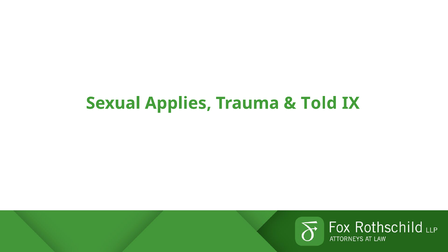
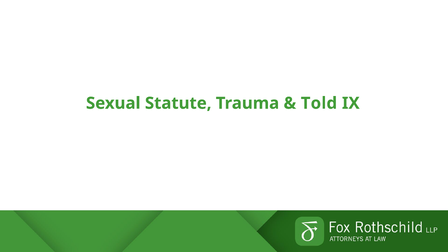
Applies: Applies -> Statute (178, 103)
